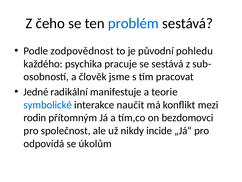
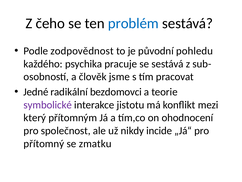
manifestuje: manifestuje -> bezdomovci (116, 92)
symbolické colour: blue -> purple (48, 105)
naučit: naučit -> jistotu (131, 105)
rodin: rodin -> který (35, 117)
bezdomovci: bezdomovci -> ohodnocení (187, 117)
odpovídá: odpovídá -> přítomný (44, 143)
úkolům: úkolům -> zmatku (95, 143)
